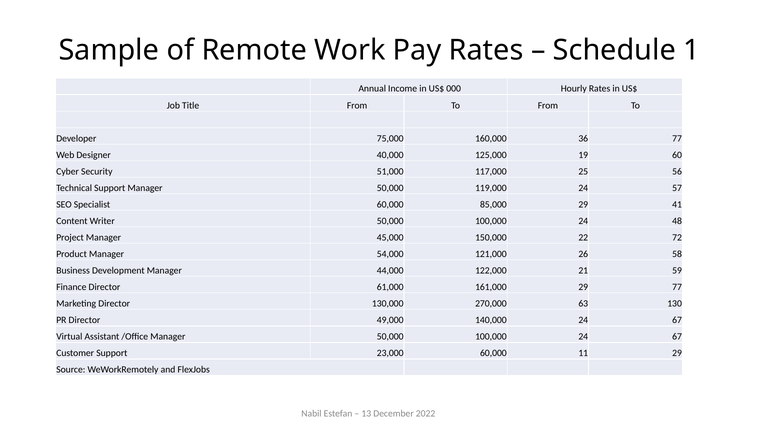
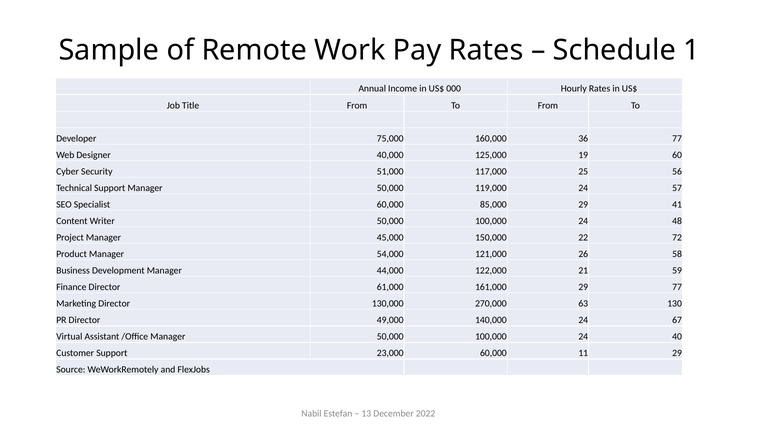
100,000 24 67: 67 -> 40 (677, 337)
